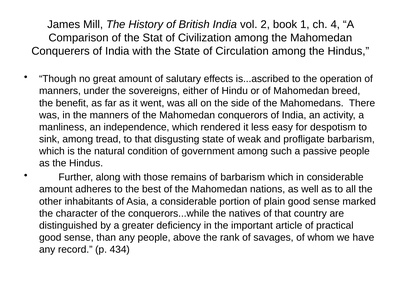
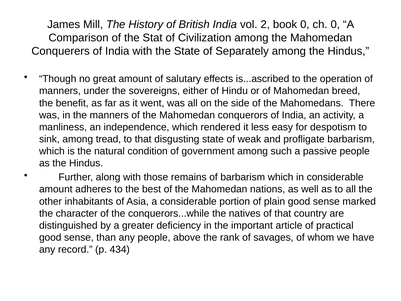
book 1: 1 -> 0 (305, 25)
ch 4: 4 -> 0 (335, 25)
Circulation: Circulation -> Separately (242, 51)
